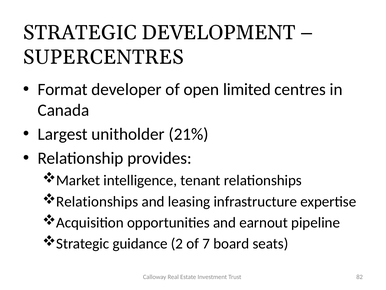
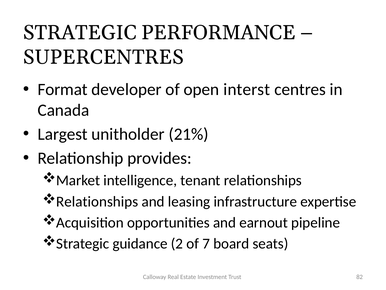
DEVELOPMENT: DEVELOPMENT -> PERFORMANCE (219, 33)
limited: limited -> interst (247, 89)
